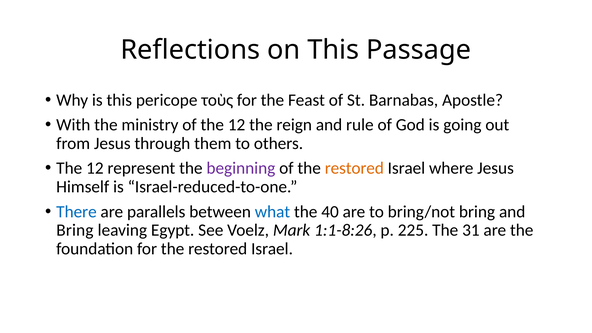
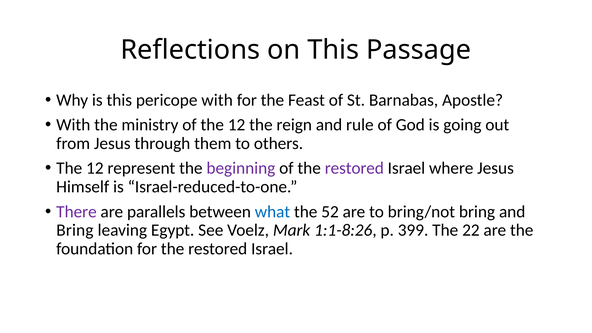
pericope τοὺς: τοὺς -> with (217, 100)
restored colour: orange -> purple (354, 168)
There colour: blue -> purple (76, 212)
40: 40 -> 52 (330, 212)
225: 225 -> 399 (413, 230)
31: 31 -> 22 (471, 230)
